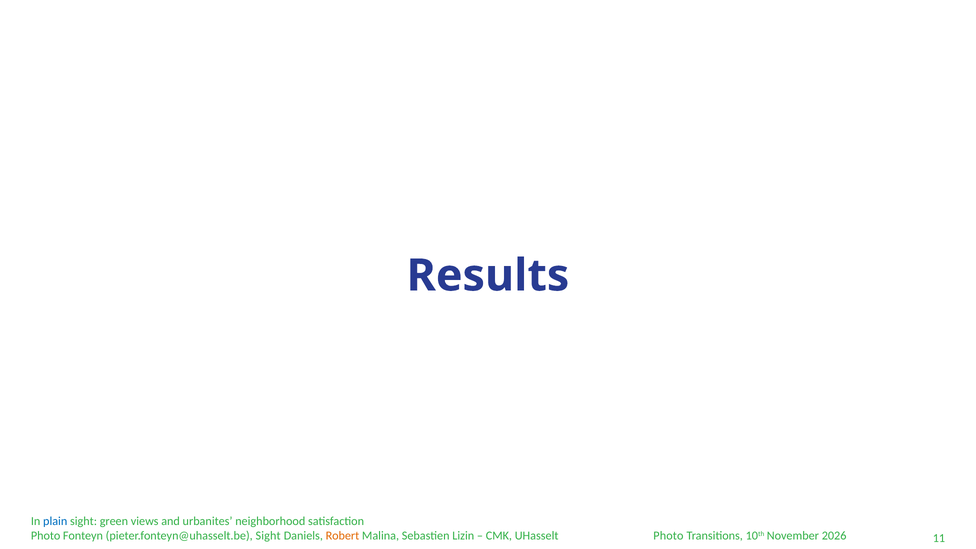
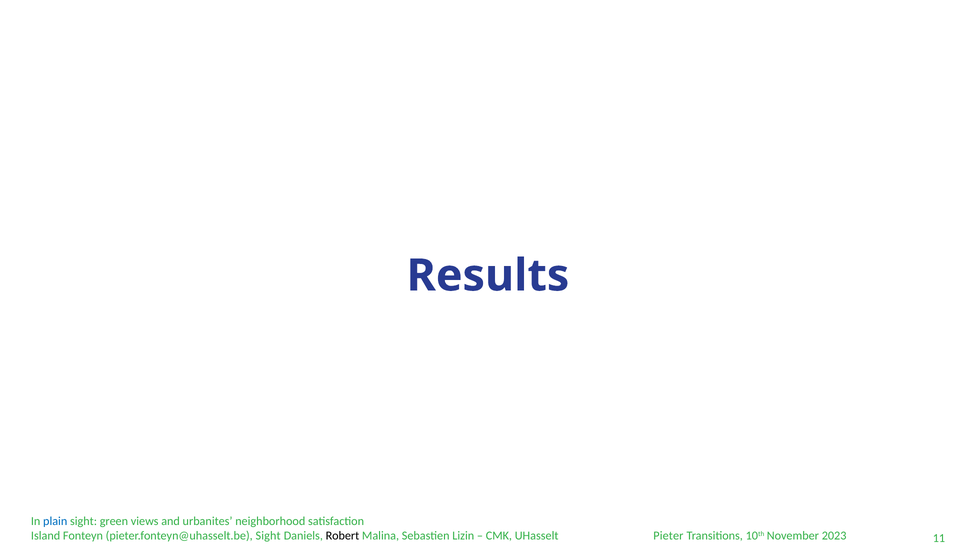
Photo: Photo -> Island (46, 536)
Robert colour: orange -> black (342, 536)
Photo: Photo -> Pieter (668, 536)
2026: 2026 -> 2023 (834, 536)
